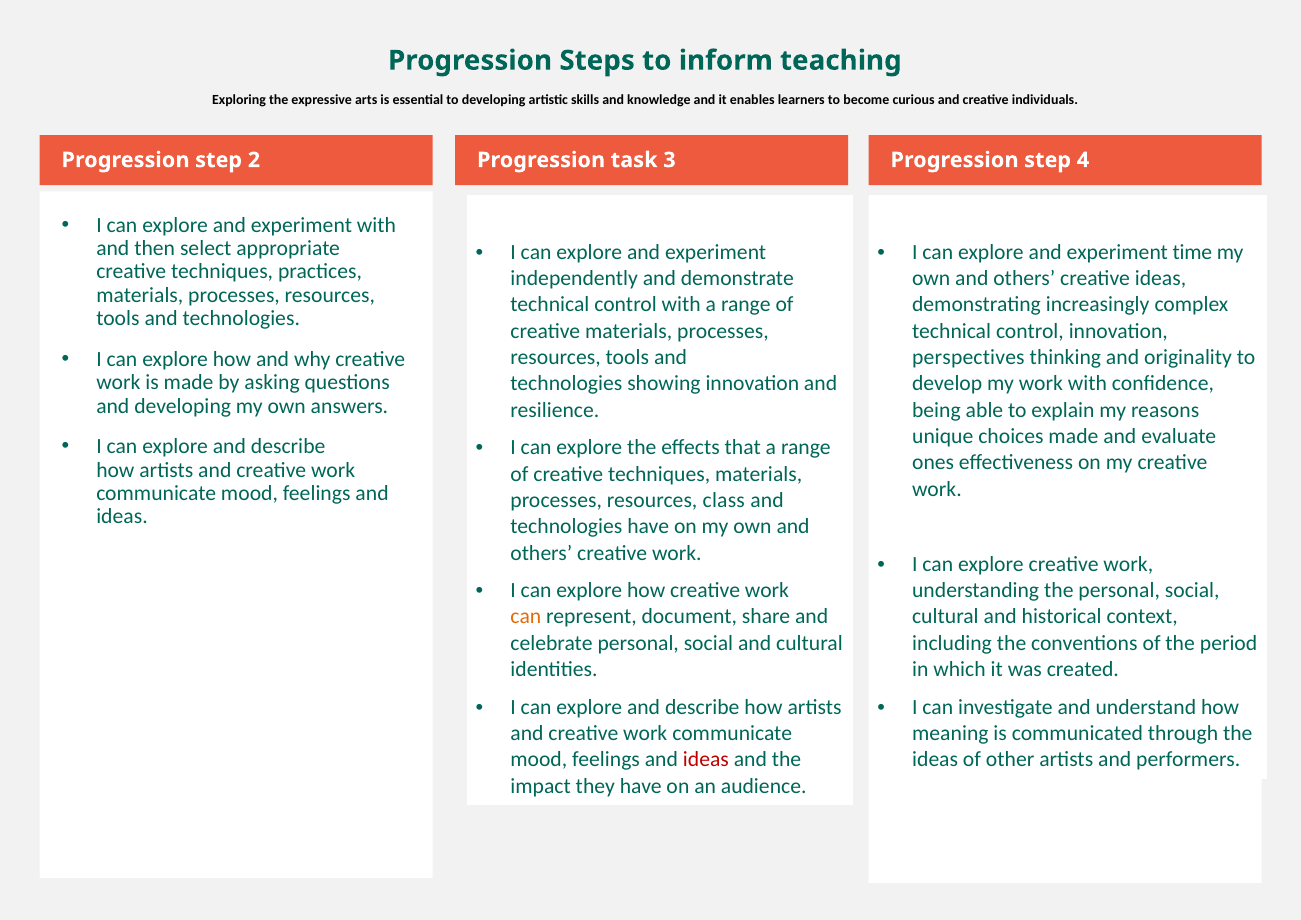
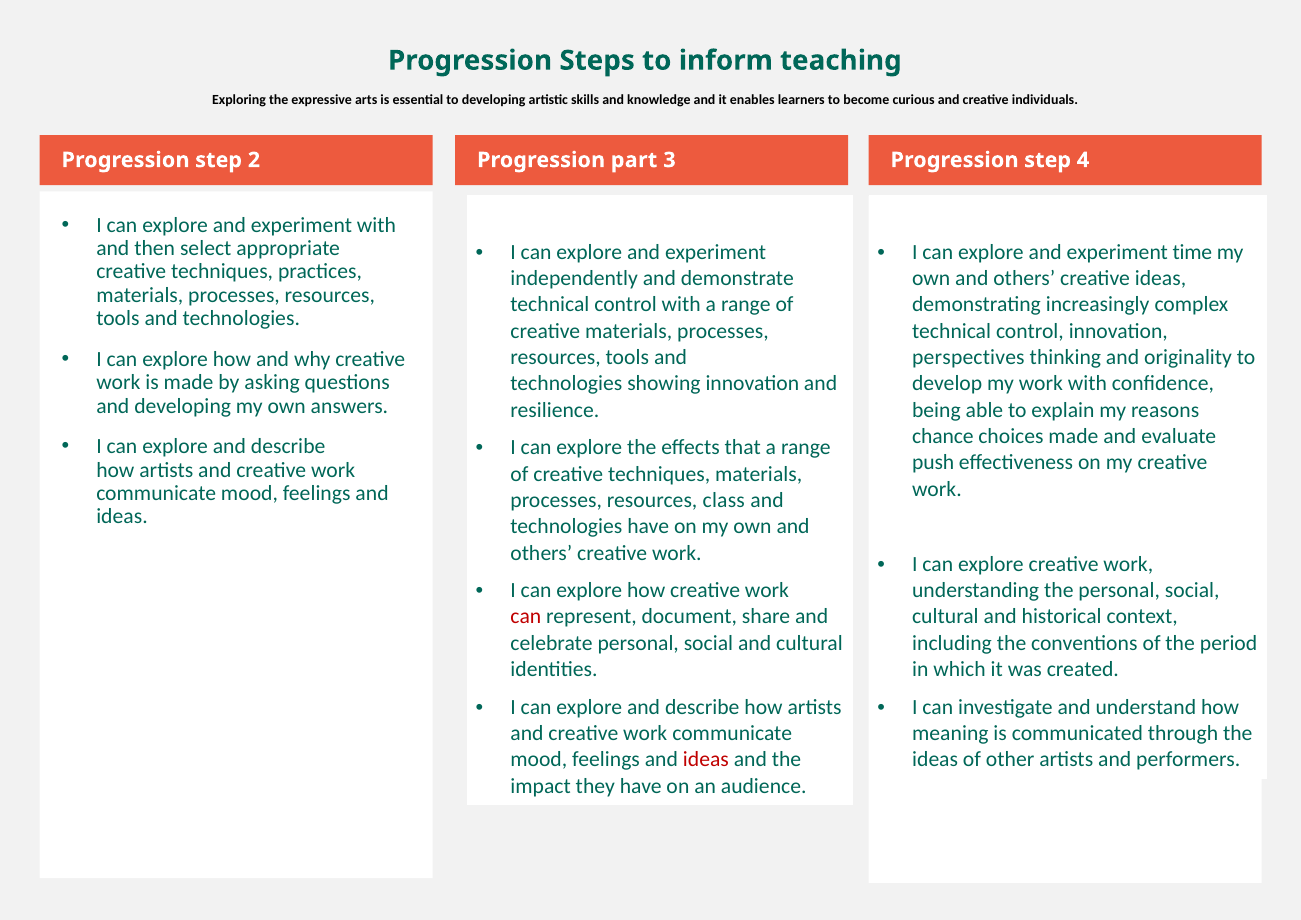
task: task -> part (634, 160)
unique: unique -> chance (943, 436)
ones: ones -> push (933, 463)
can colour: orange -> red (526, 617)
